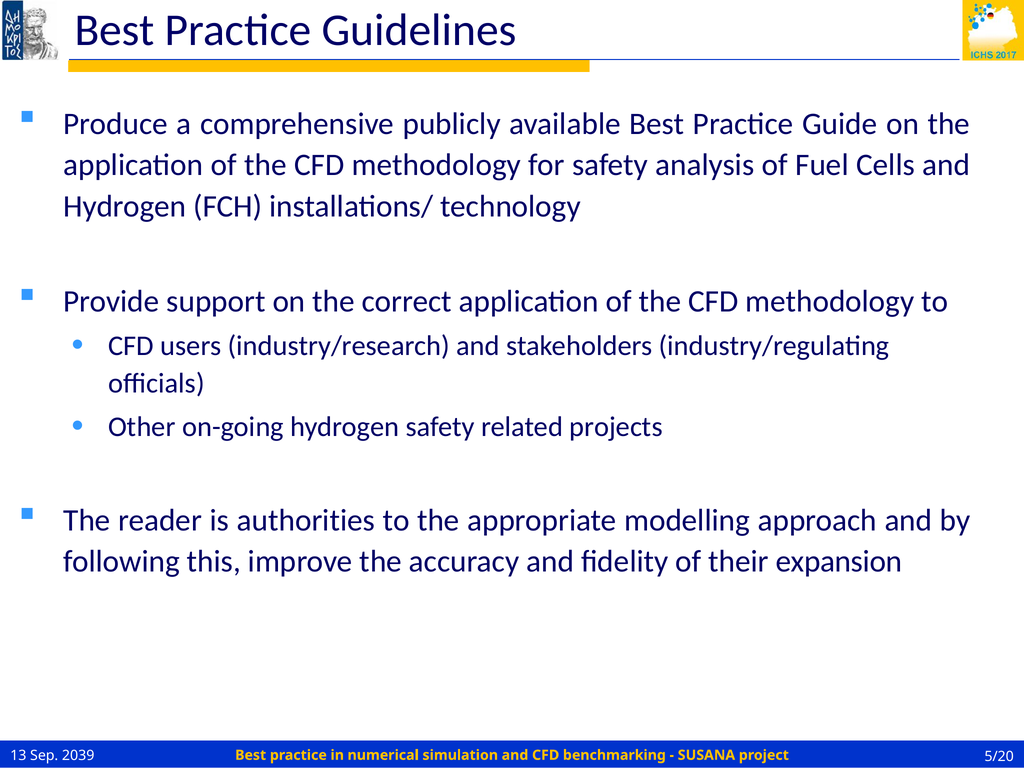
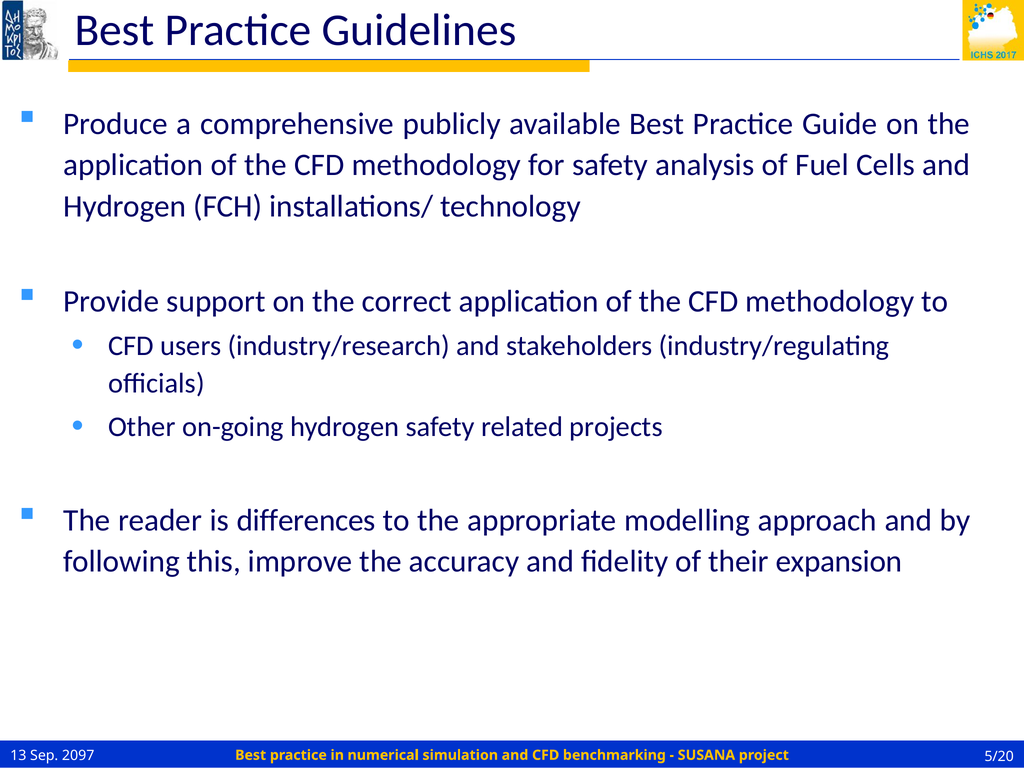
authorities: authorities -> differences (306, 520)
2039: 2039 -> 2097 (78, 756)
